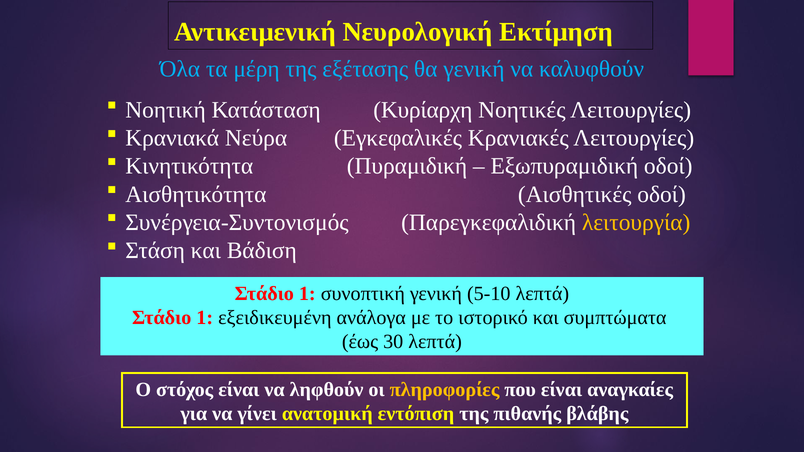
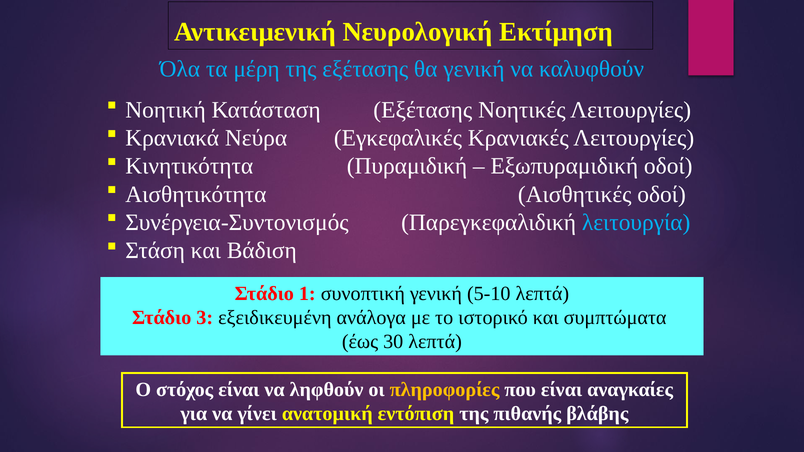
Κατάσταση Κυρίαρχη: Κυρίαρχη -> Εξέτασης (423, 110)
λειτουργία colour: yellow -> light blue (636, 223)
1: 1 -> 3 (205, 318)
